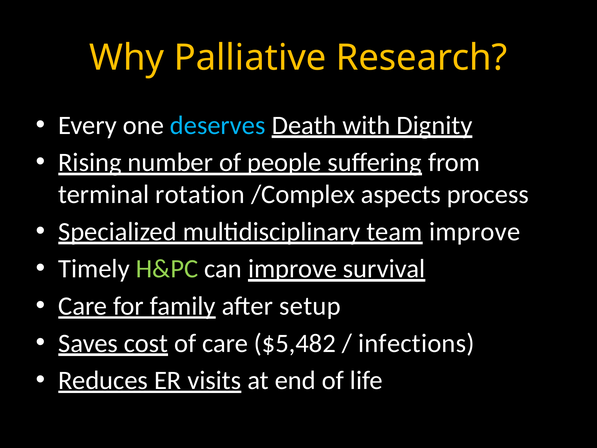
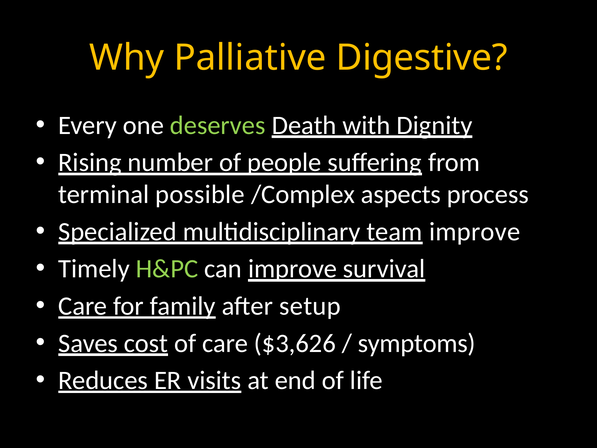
Research: Research -> Digestive (422, 58)
deserves colour: light blue -> light green (218, 125)
rotation: rotation -> possible (200, 194)
$5,482: $5,482 -> $3,626 (295, 343)
infections: infections -> symptoms (417, 343)
